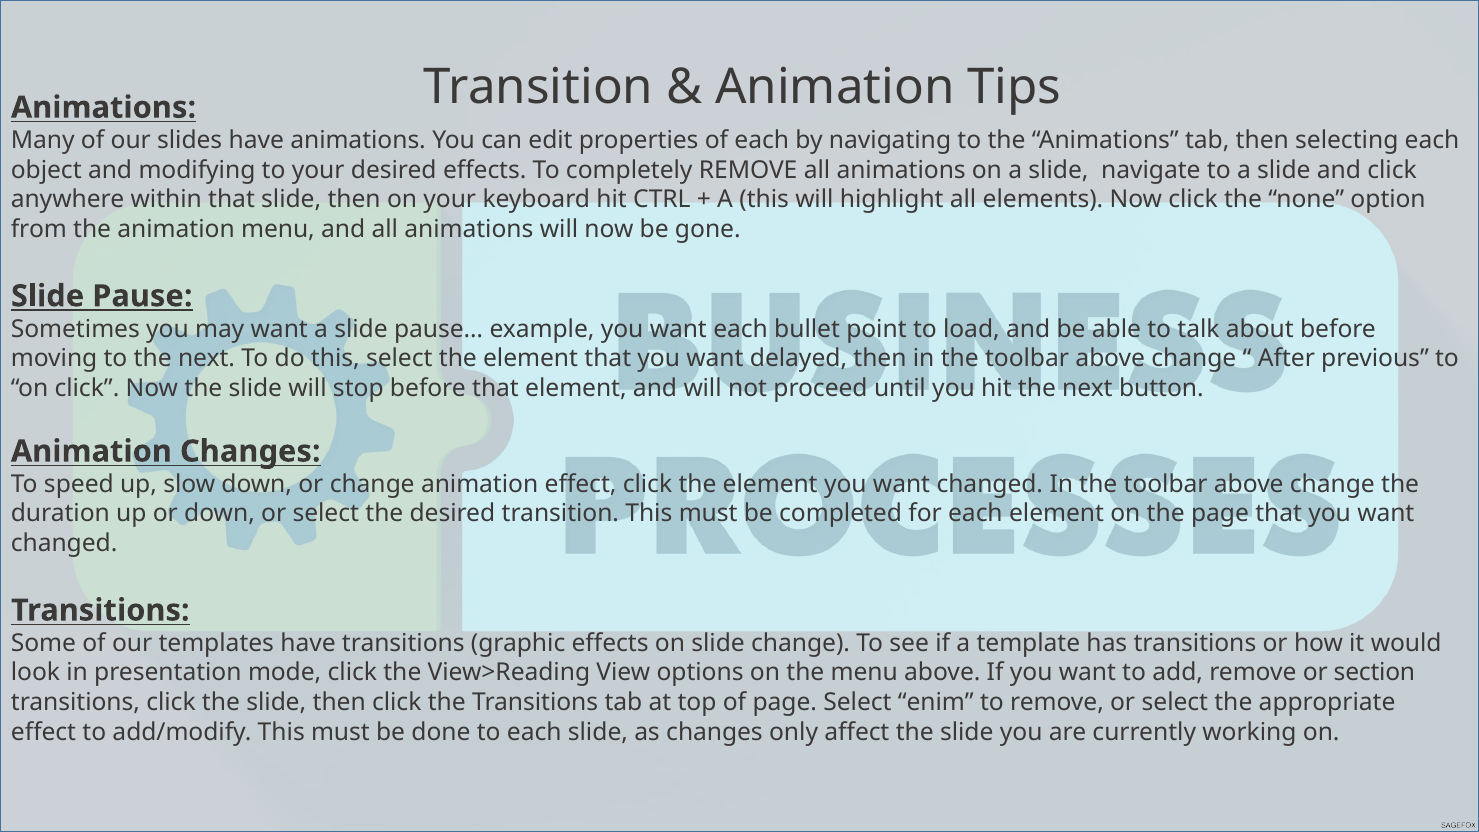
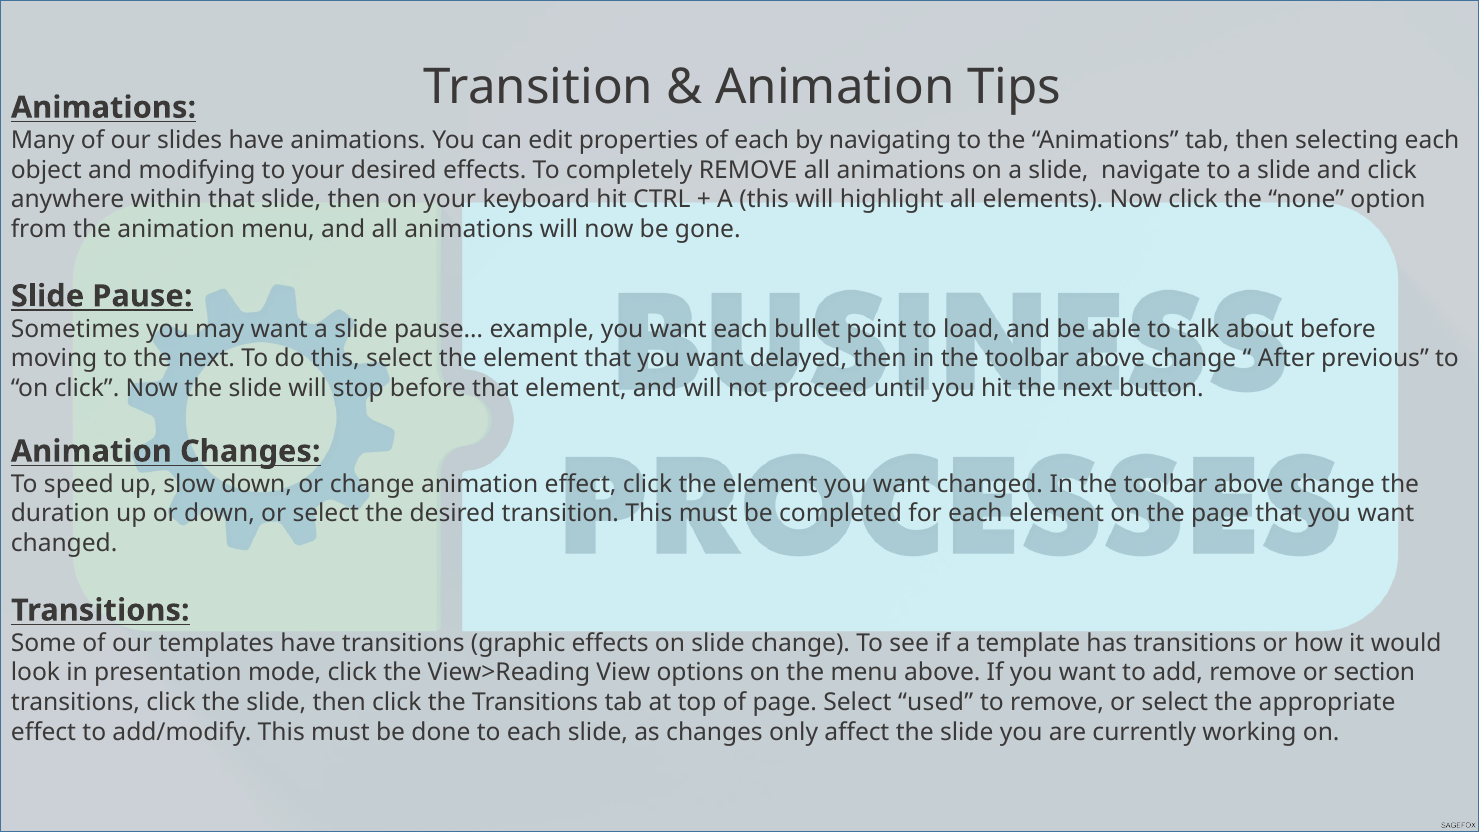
enim: enim -> used (936, 702)
